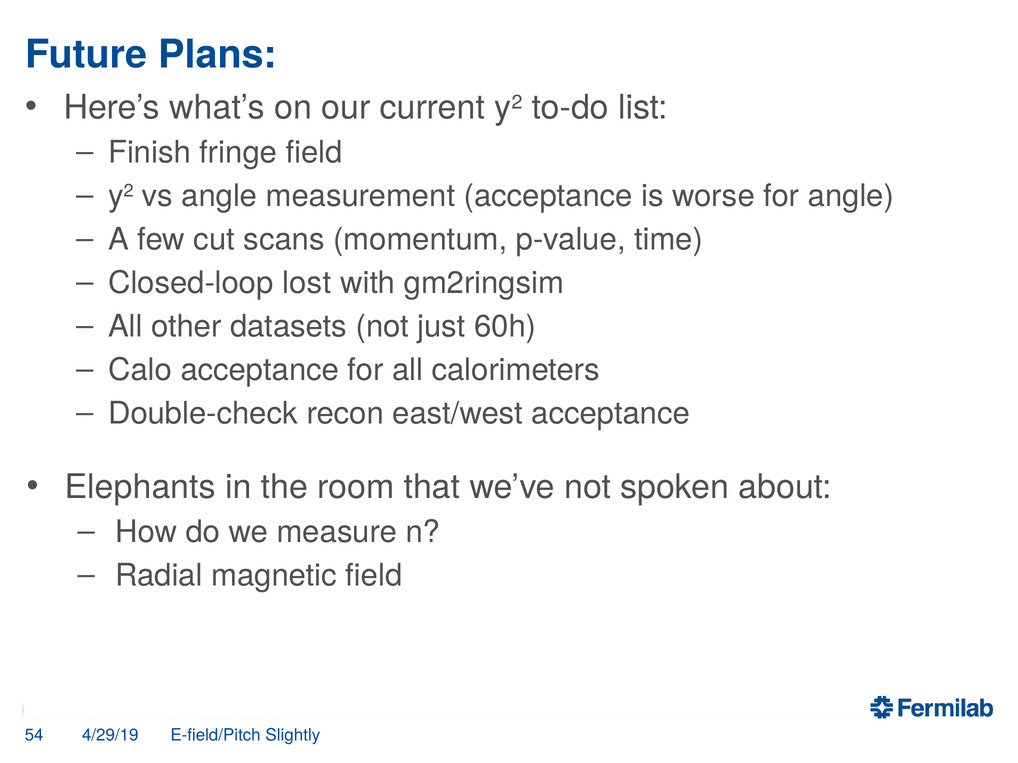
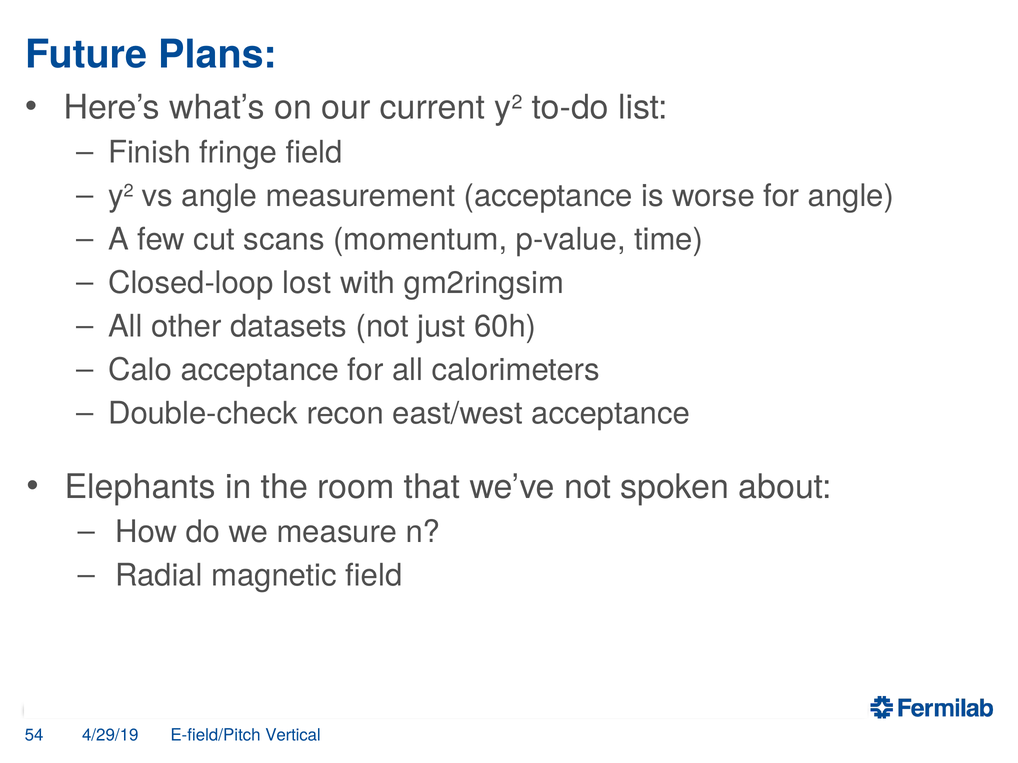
Slightly: Slightly -> Vertical (293, 735)
